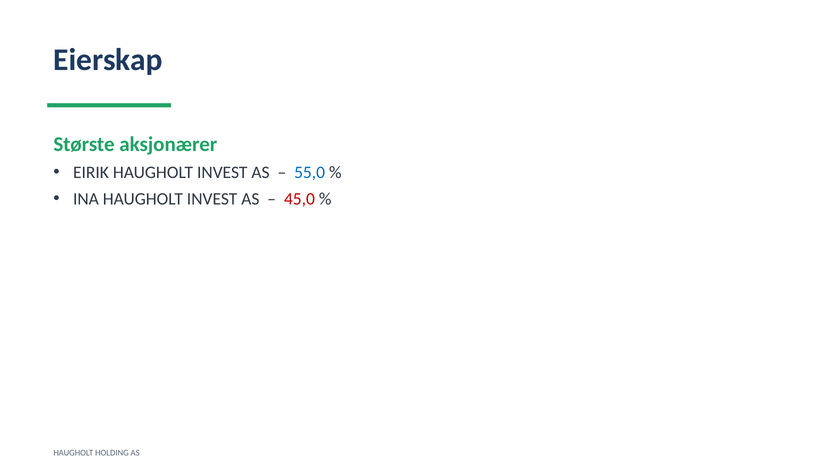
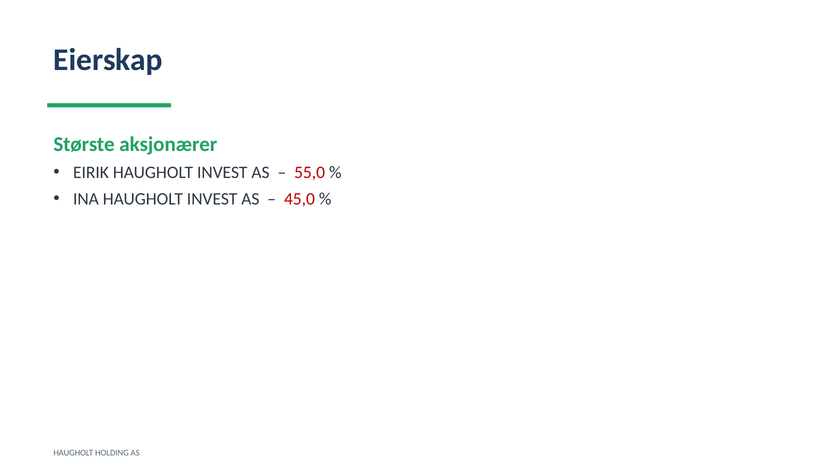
55,0 colour: blue -> red (310, 173)
